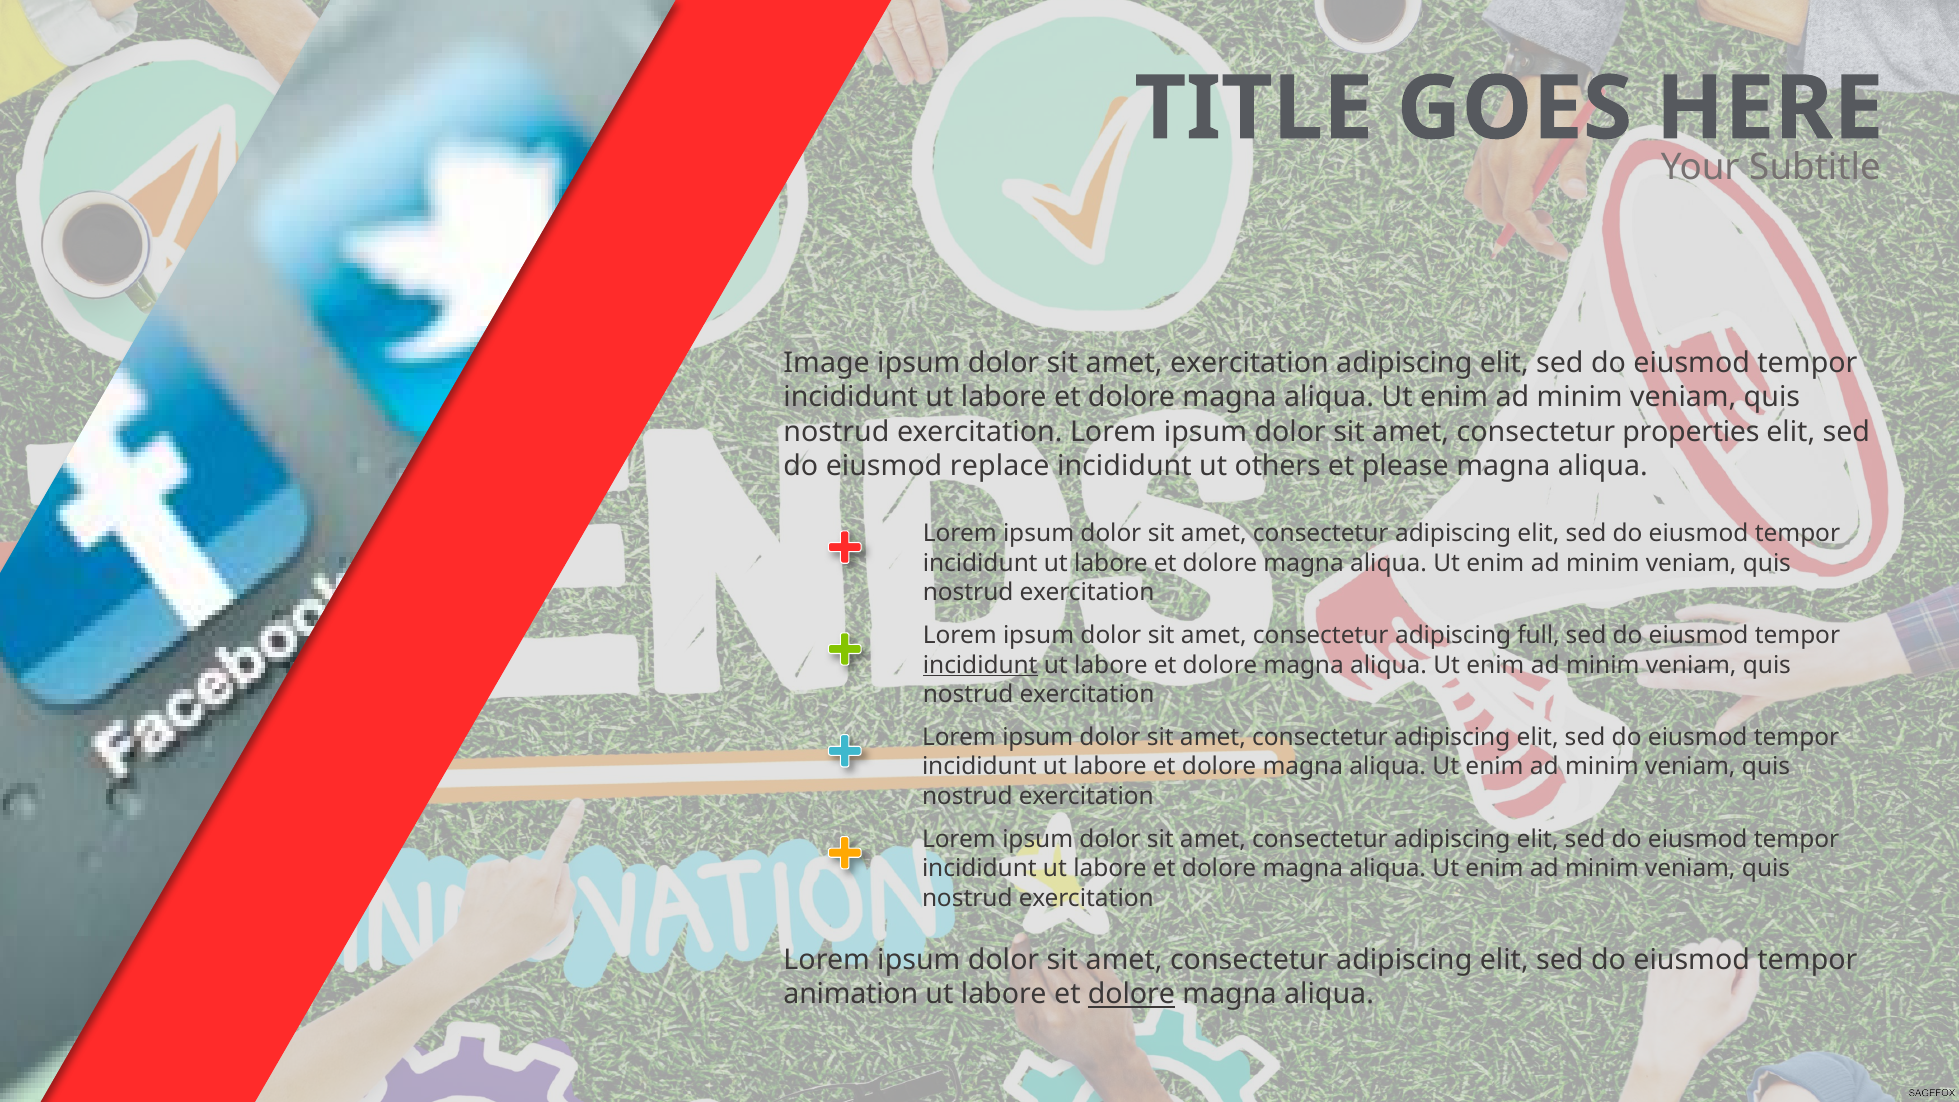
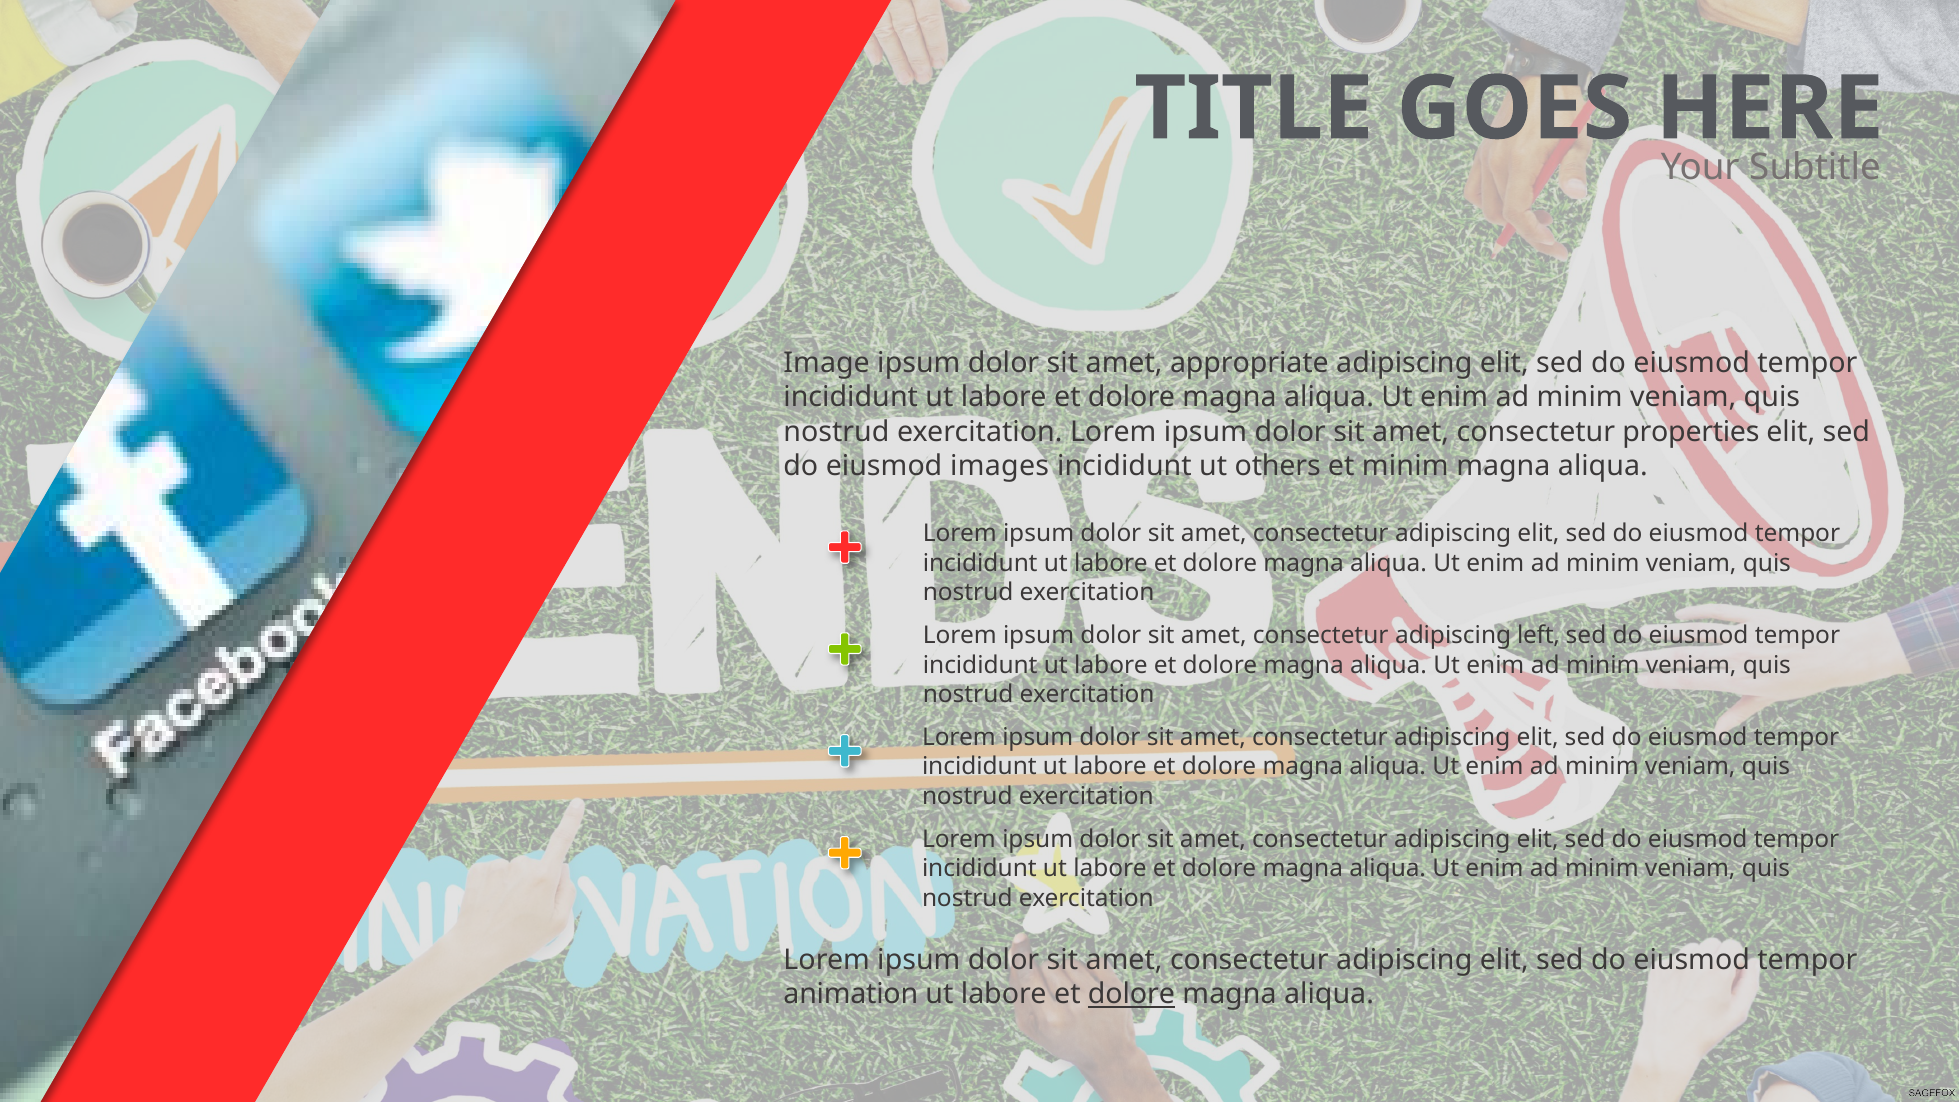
amet exercitation: exercitation -> appropriate (1249, 363)
replace: replace -> images (1000, 466)
et please: please -> minim (1405, 466)
full: full -> left (1539, 636)
incididunt underline: present -> none (980, 665)
